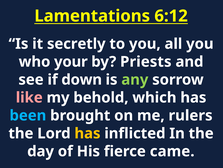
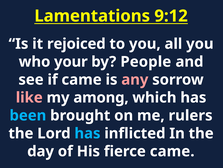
6:12: 6:12 -> 9:12 (171, 16)
secretly: secretly -> rejoiced (76, 44)
Priests: Priests -> People (146, 61)
if down: down -> came (82, 79)
any colour: light green -> pink (135, 79)
behold: behold -> among (101, 97)
has colour: yellow -> light blue (87, 133)
